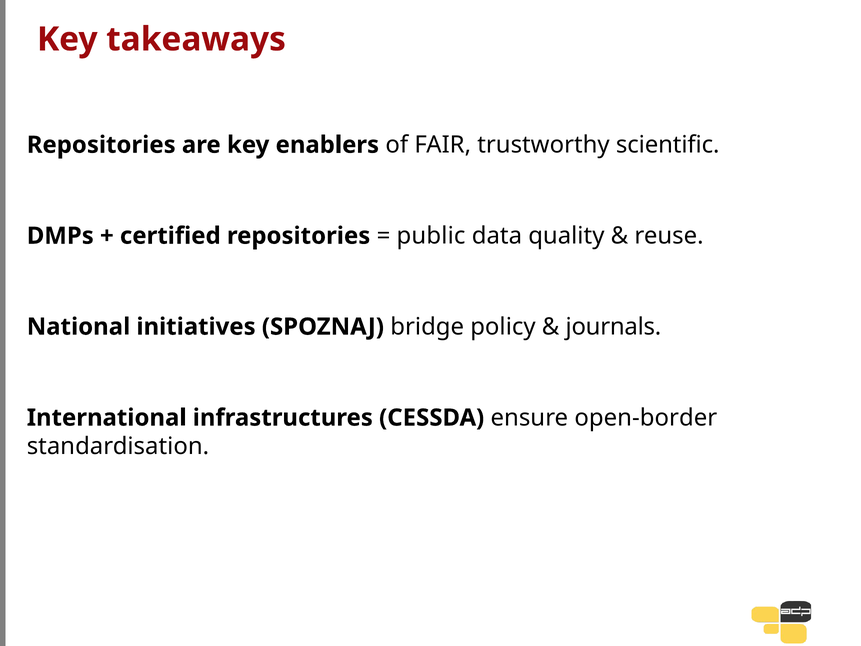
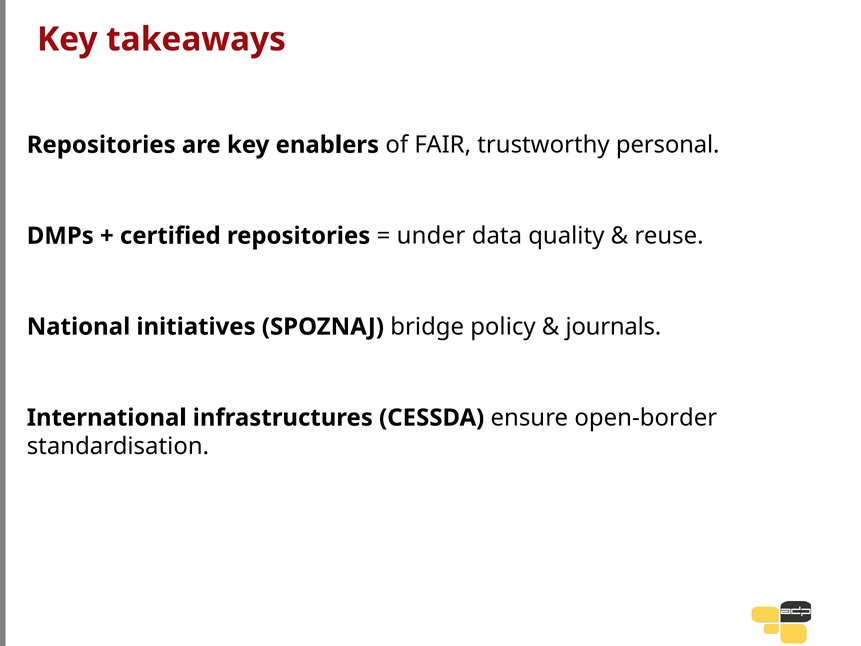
scientific: scientific -> personal (668, 145)
public: public -> under (431, 236)
